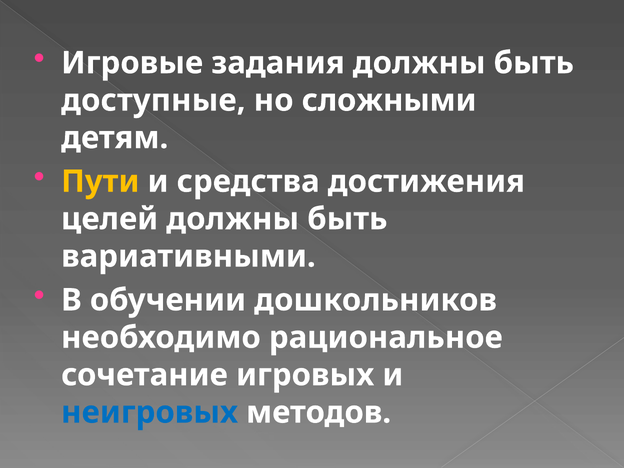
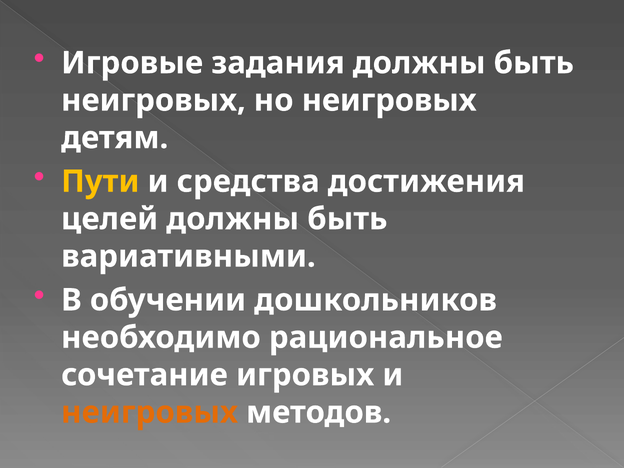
доступные: доступные -> неигровых (153, 100)
но сложными: сложными -> неигровых (389, 100)
неигровых colour: blue -> orange (150, 412)
